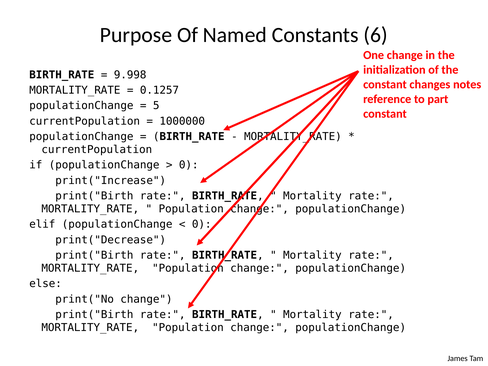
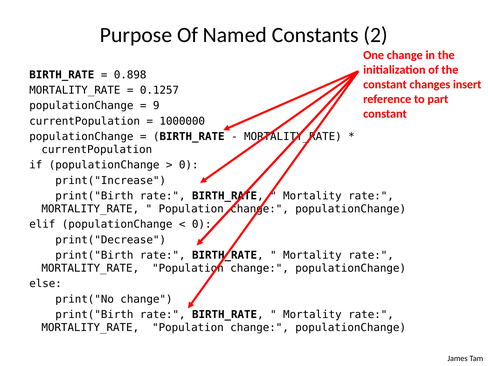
6: 6 -> 2 (376, 35)
9.998: 9.998 -> 0.898 (130, 75)
notes: notes -> insert (467, 85)
5: 5 -> 9 (156, 106)
